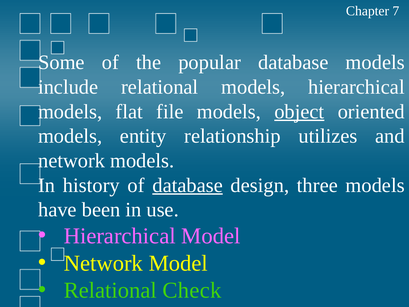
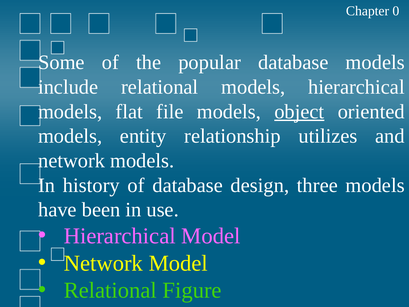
7: 7 -> 0 (396, 11)
database underline: present -> none (188, 185)
Check: Check -> Figure (192, 290)
